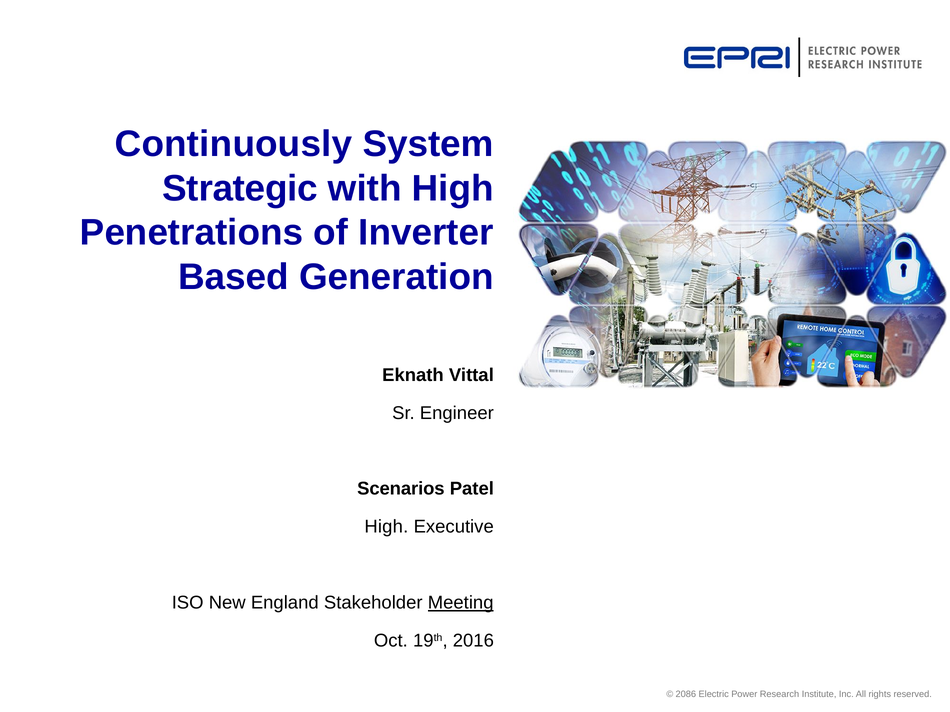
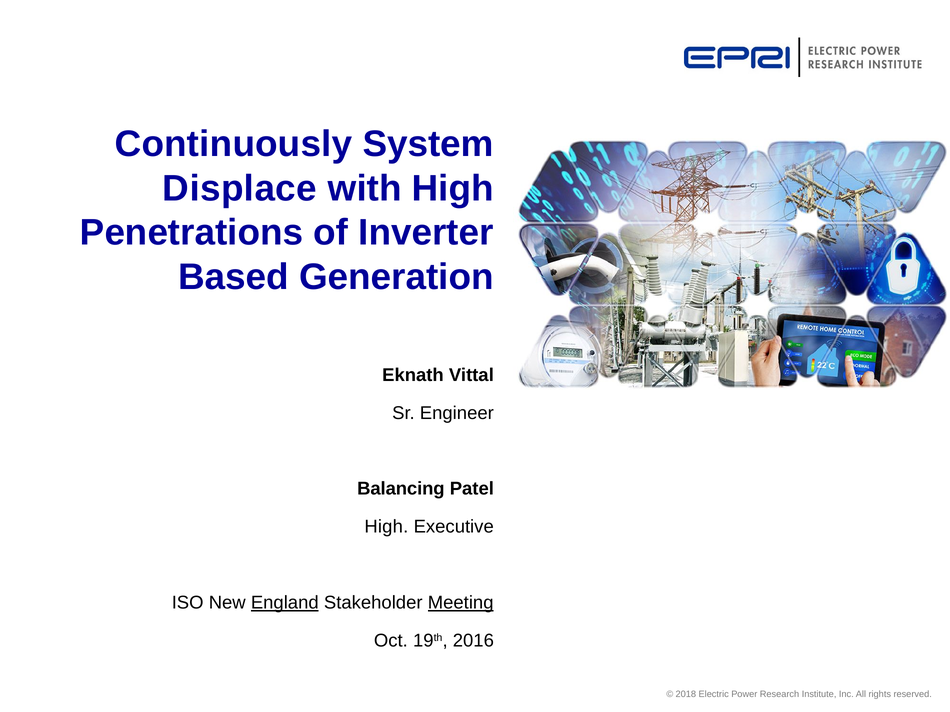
Strategic: Strategic -> Displace (240, 189)
Scenarios: Scenarios -> Balancing (401, 489)
England underline: none -> present (285, 603)
2086: 2086 -> 2018 (686, 695)
